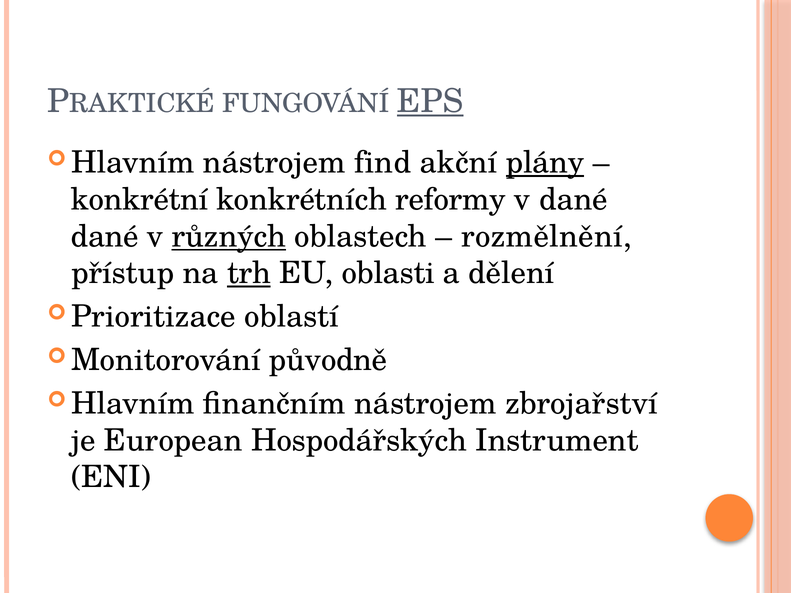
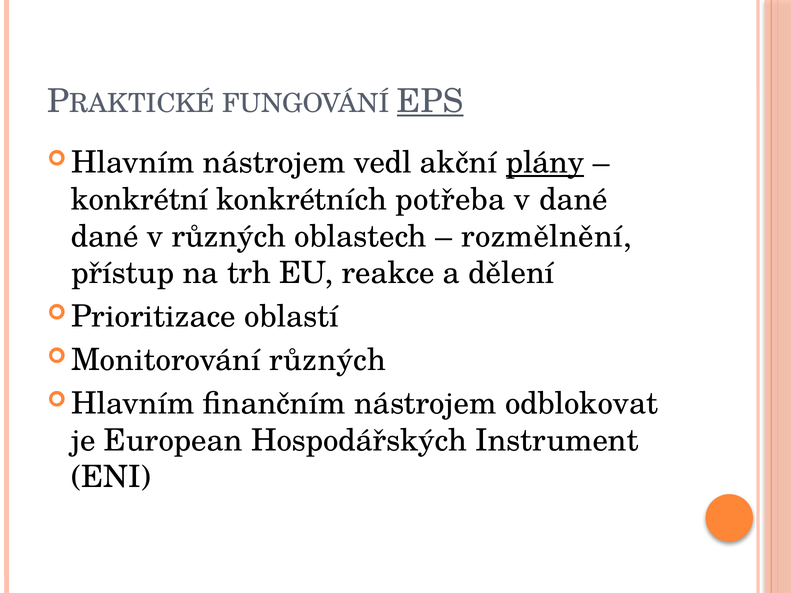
find: find -> vedl (383, 163)
reformy: reformy -> potřeba (450, 200)
různých underline: present -> none (229, 237)
trh underline: present -> none (249, 273)
oblasti: oblasti -> reakce (388, 273)
původně: původně -> různých (328, 360)
zbrojařství: zbrojařství -> odblokovat (582, 404)
